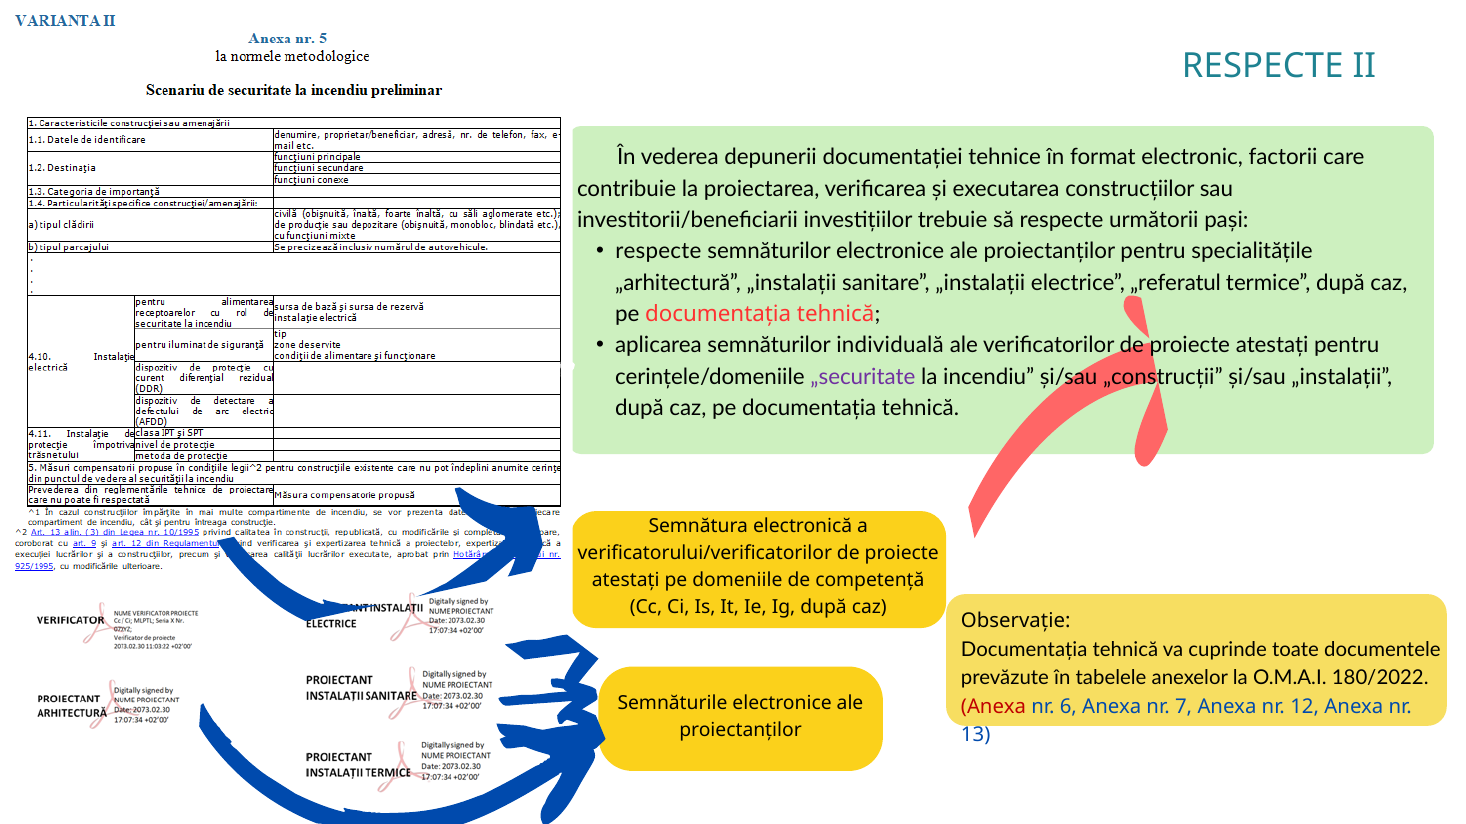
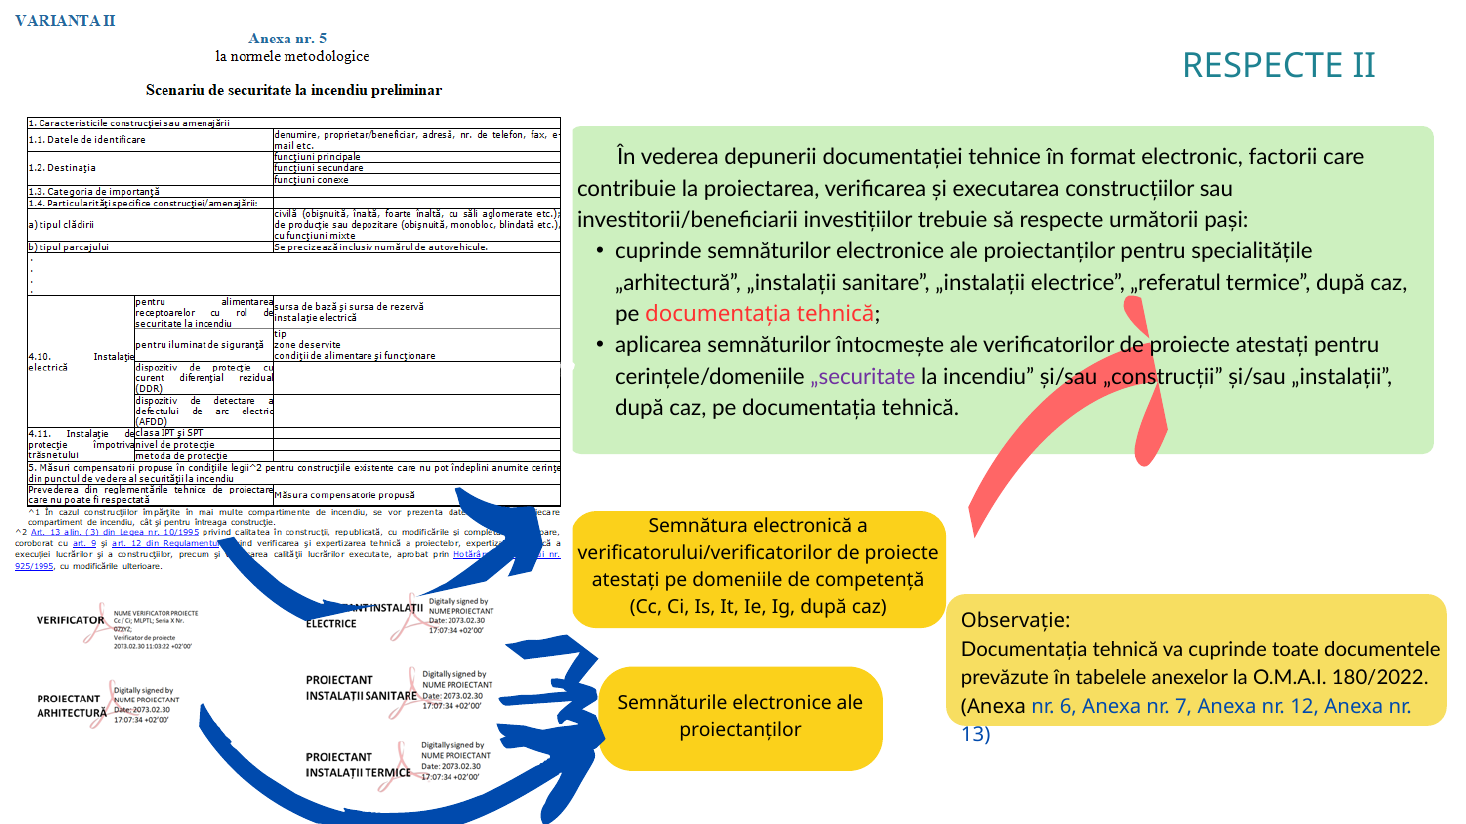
respecte: respecte -> cuprinde (658, 252)
individuală: individuală -> întocmește (890, 346)
Anexa colour: red -> black (994, 707)
